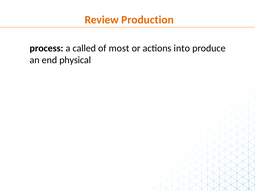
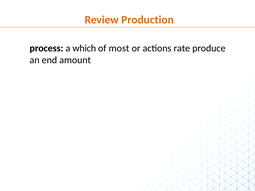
called: called -> which (84, 48)
into: into -> rate (182, 48)
physical: physical -> amount (75, 60)
